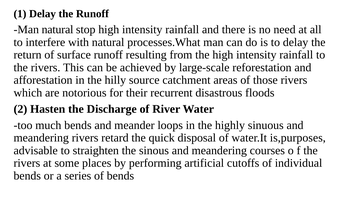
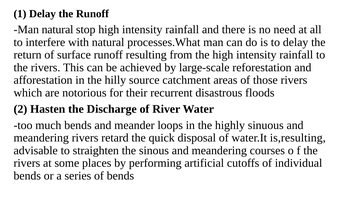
is,purposes: is,purposes -> is,resulting (298, 138)
